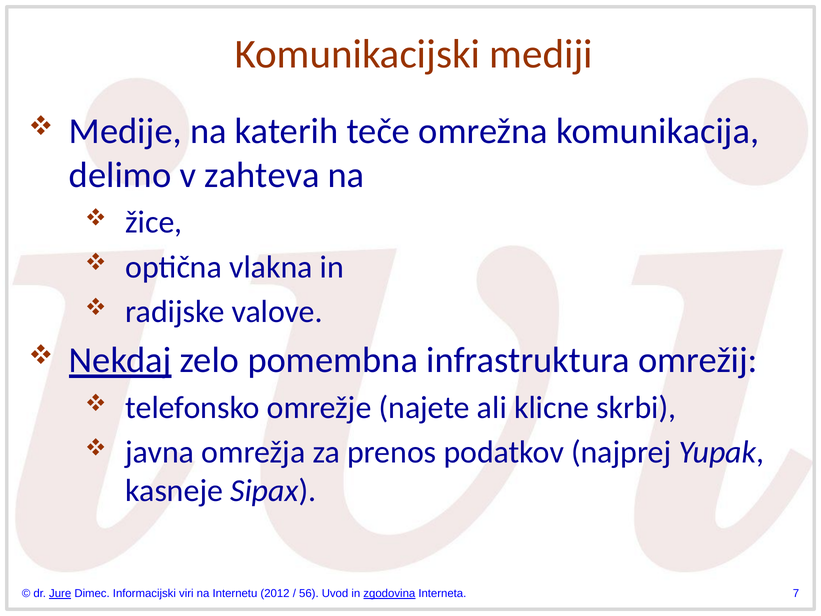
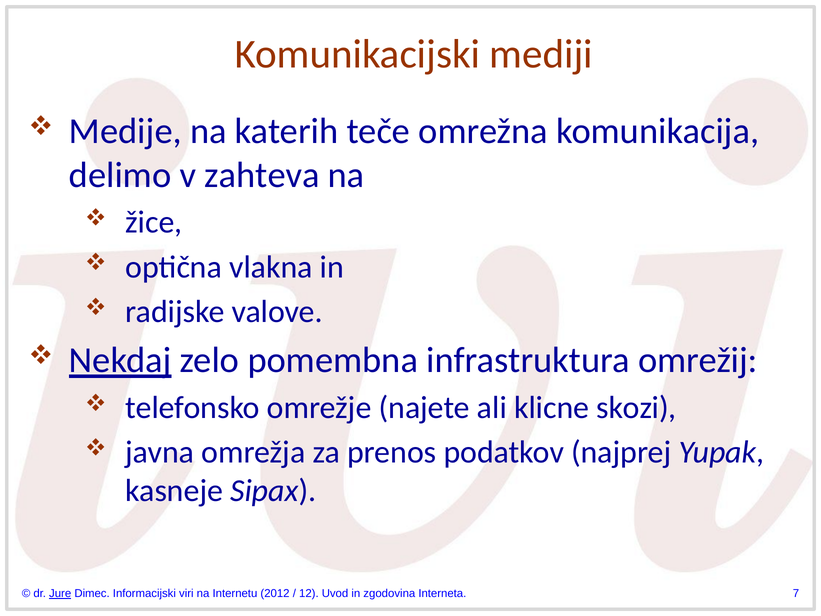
skrbi: skrbi -> skozi (636, 407)
56: 56 -> 12 (309, 593)
zgodovina underline: present -> none (389, 593)
